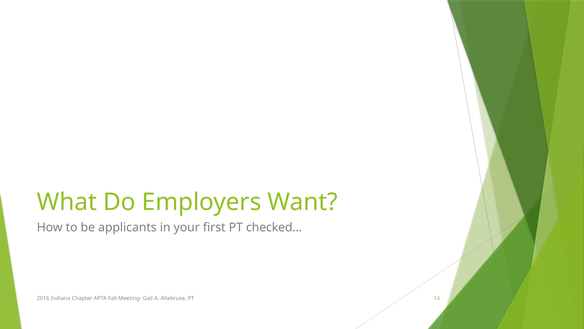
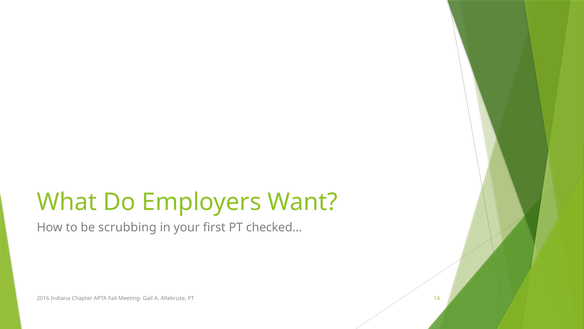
applicants: applicants -> scrubbing (127, 227)
